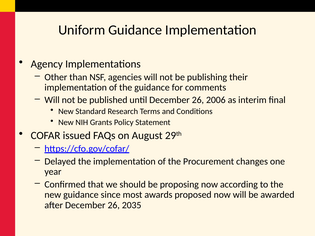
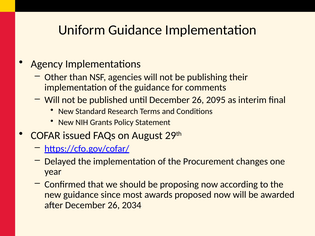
2006: 2006 -> 2095 (216, 100)
2035: 2035 -> 2034 (132, 205)
